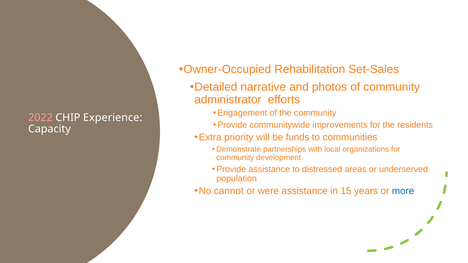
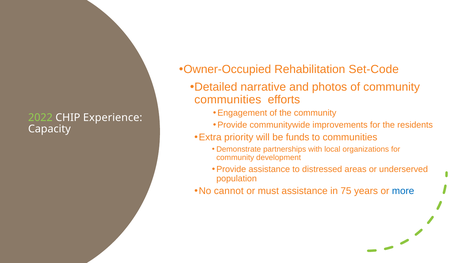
Set-Sales: Set-Sales -> Set-Code (374, 70)
administrator: administrator -> communities (228, 100)
2022 colour: pink -> light green (40, 118)
were: were -> must (268, 191)
15: 15 -> 75 (346, 191)
